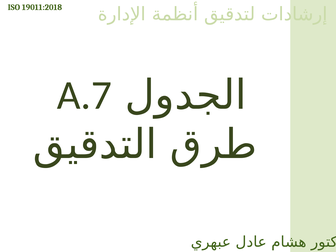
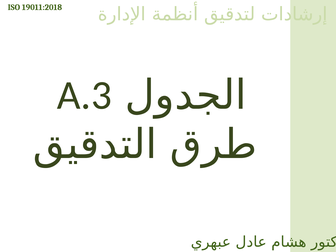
A.7: A.7 -> A.3 (84, 95)
